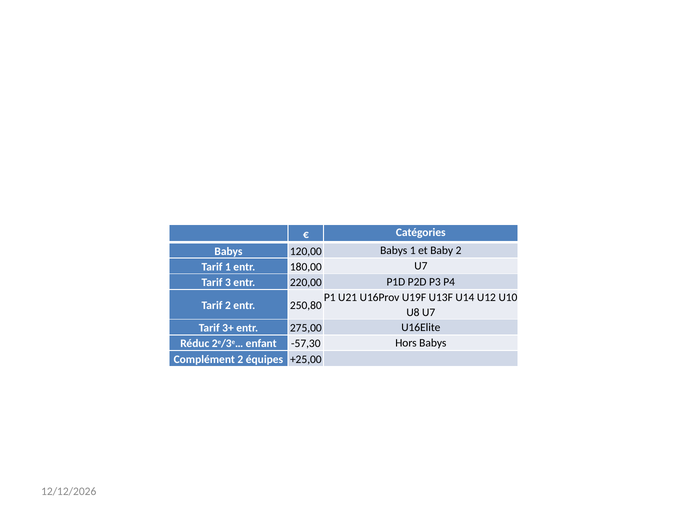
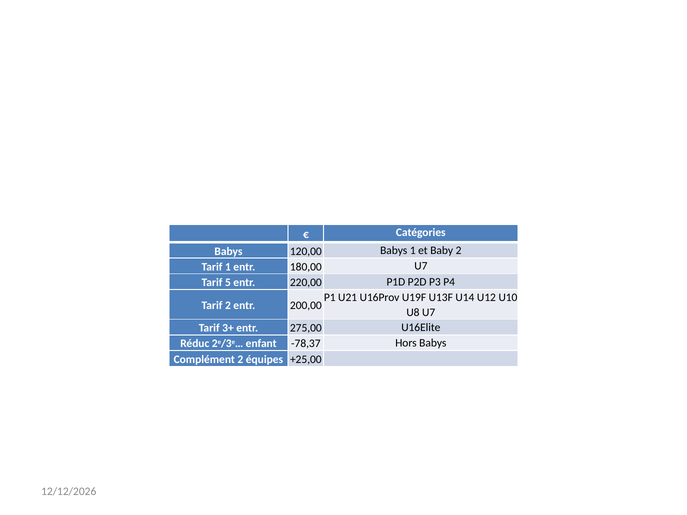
3: 3 -> 5 (228, 283)
250,80: 250,80 -> 200,00 (306, 305)
-57,30: -57,30 -> -78,37 (306, 344)
